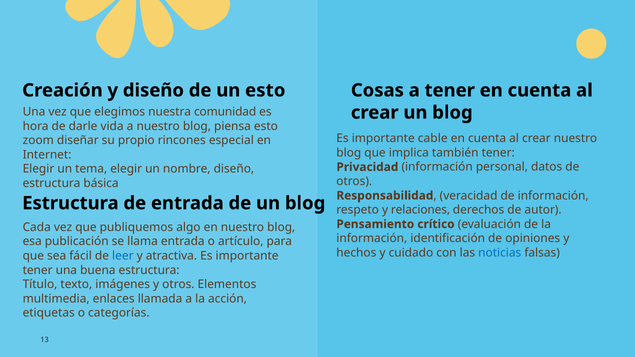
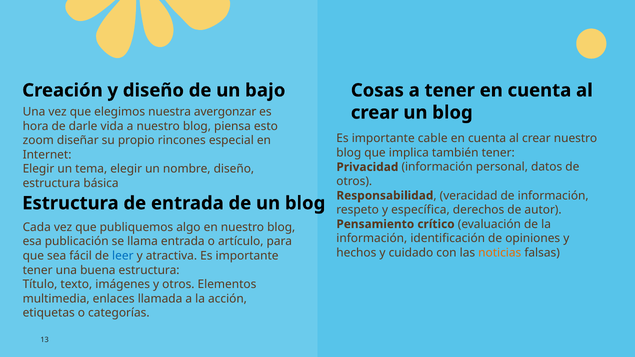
un esto: esto -> bajo (265, 90)
comunidad: comunidad -> avergonzar (225, 112)
relaciones: relaciones -> específica (420, 210)
noticias colour: blue -> orange (500, 253)
